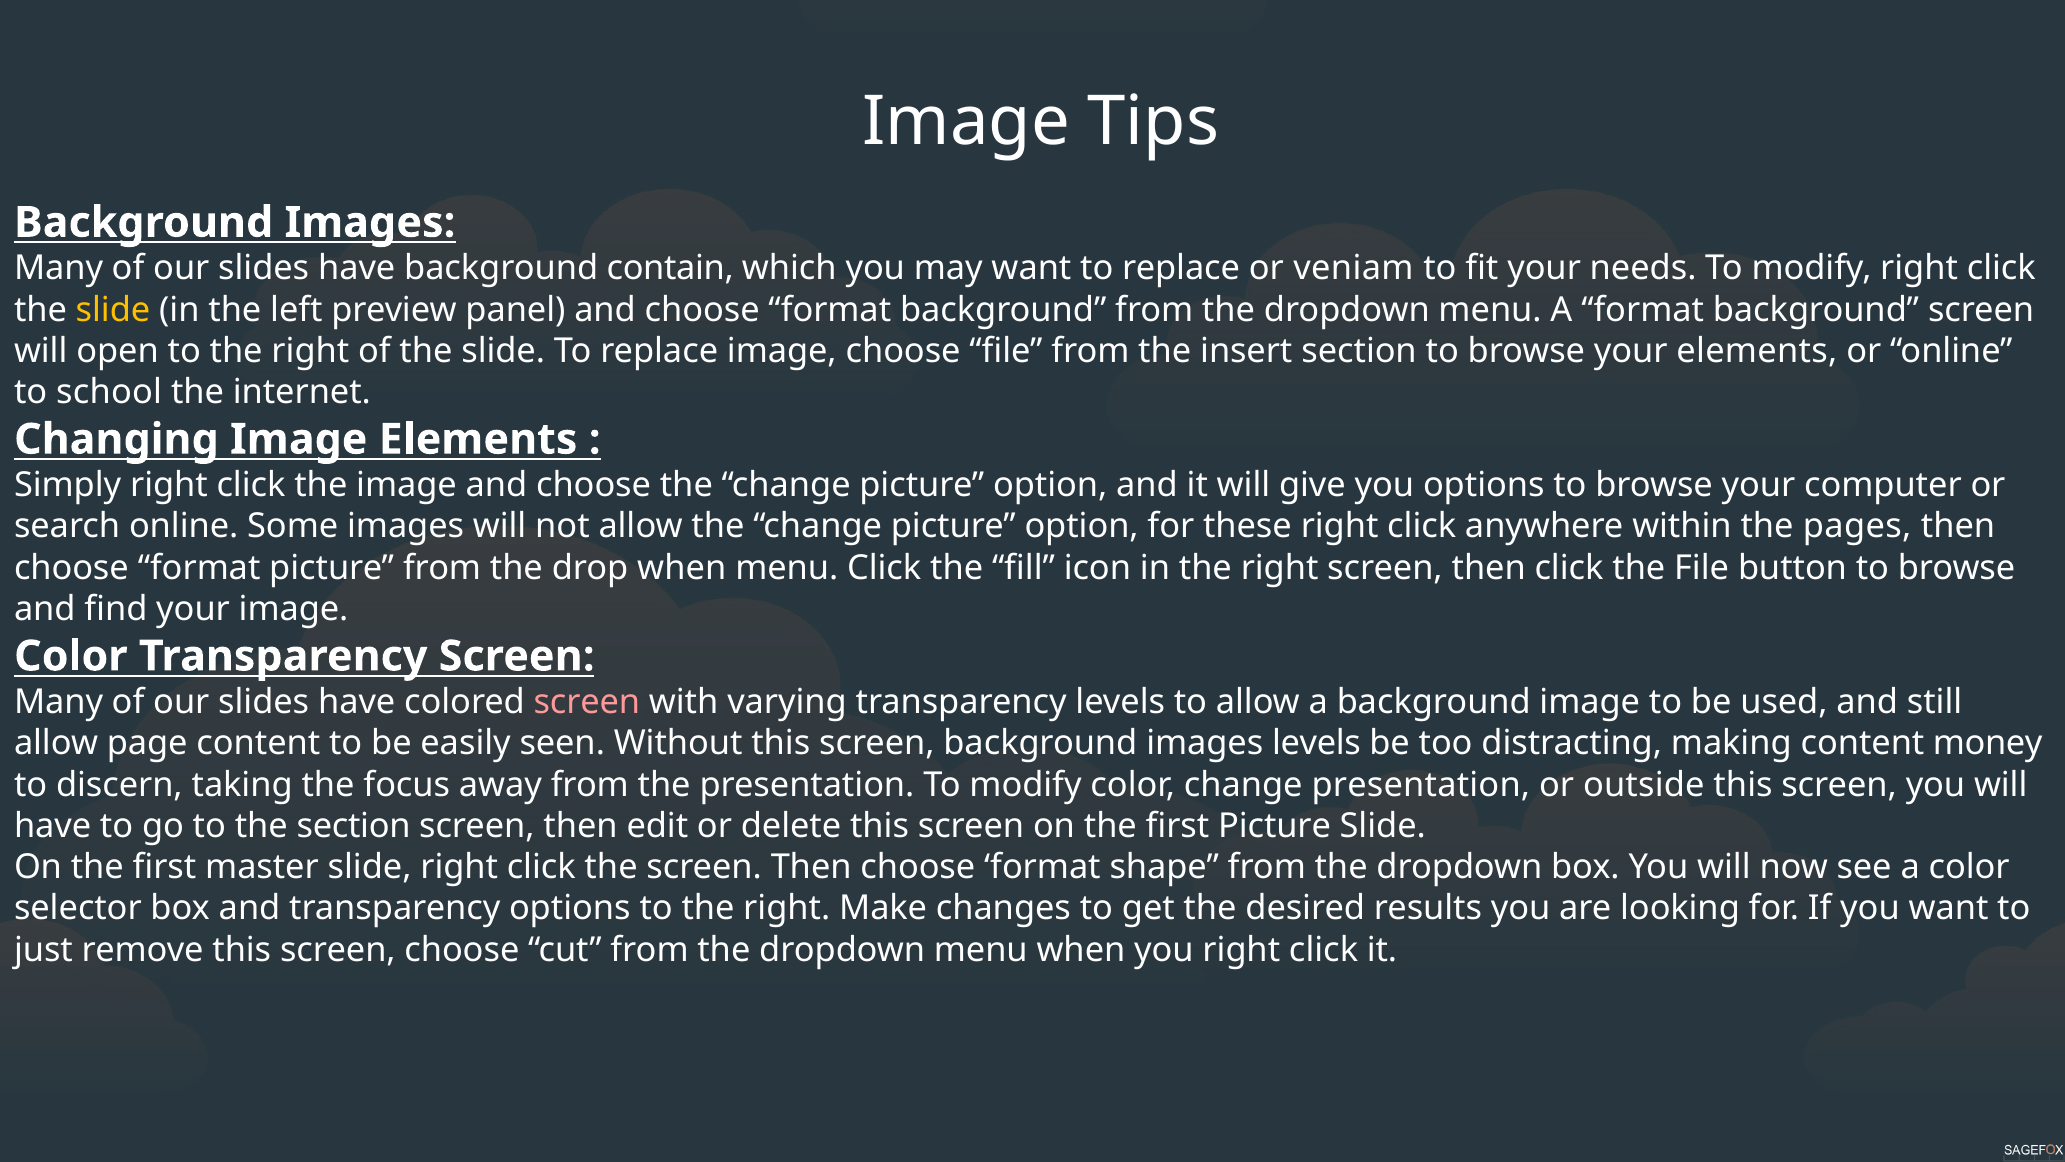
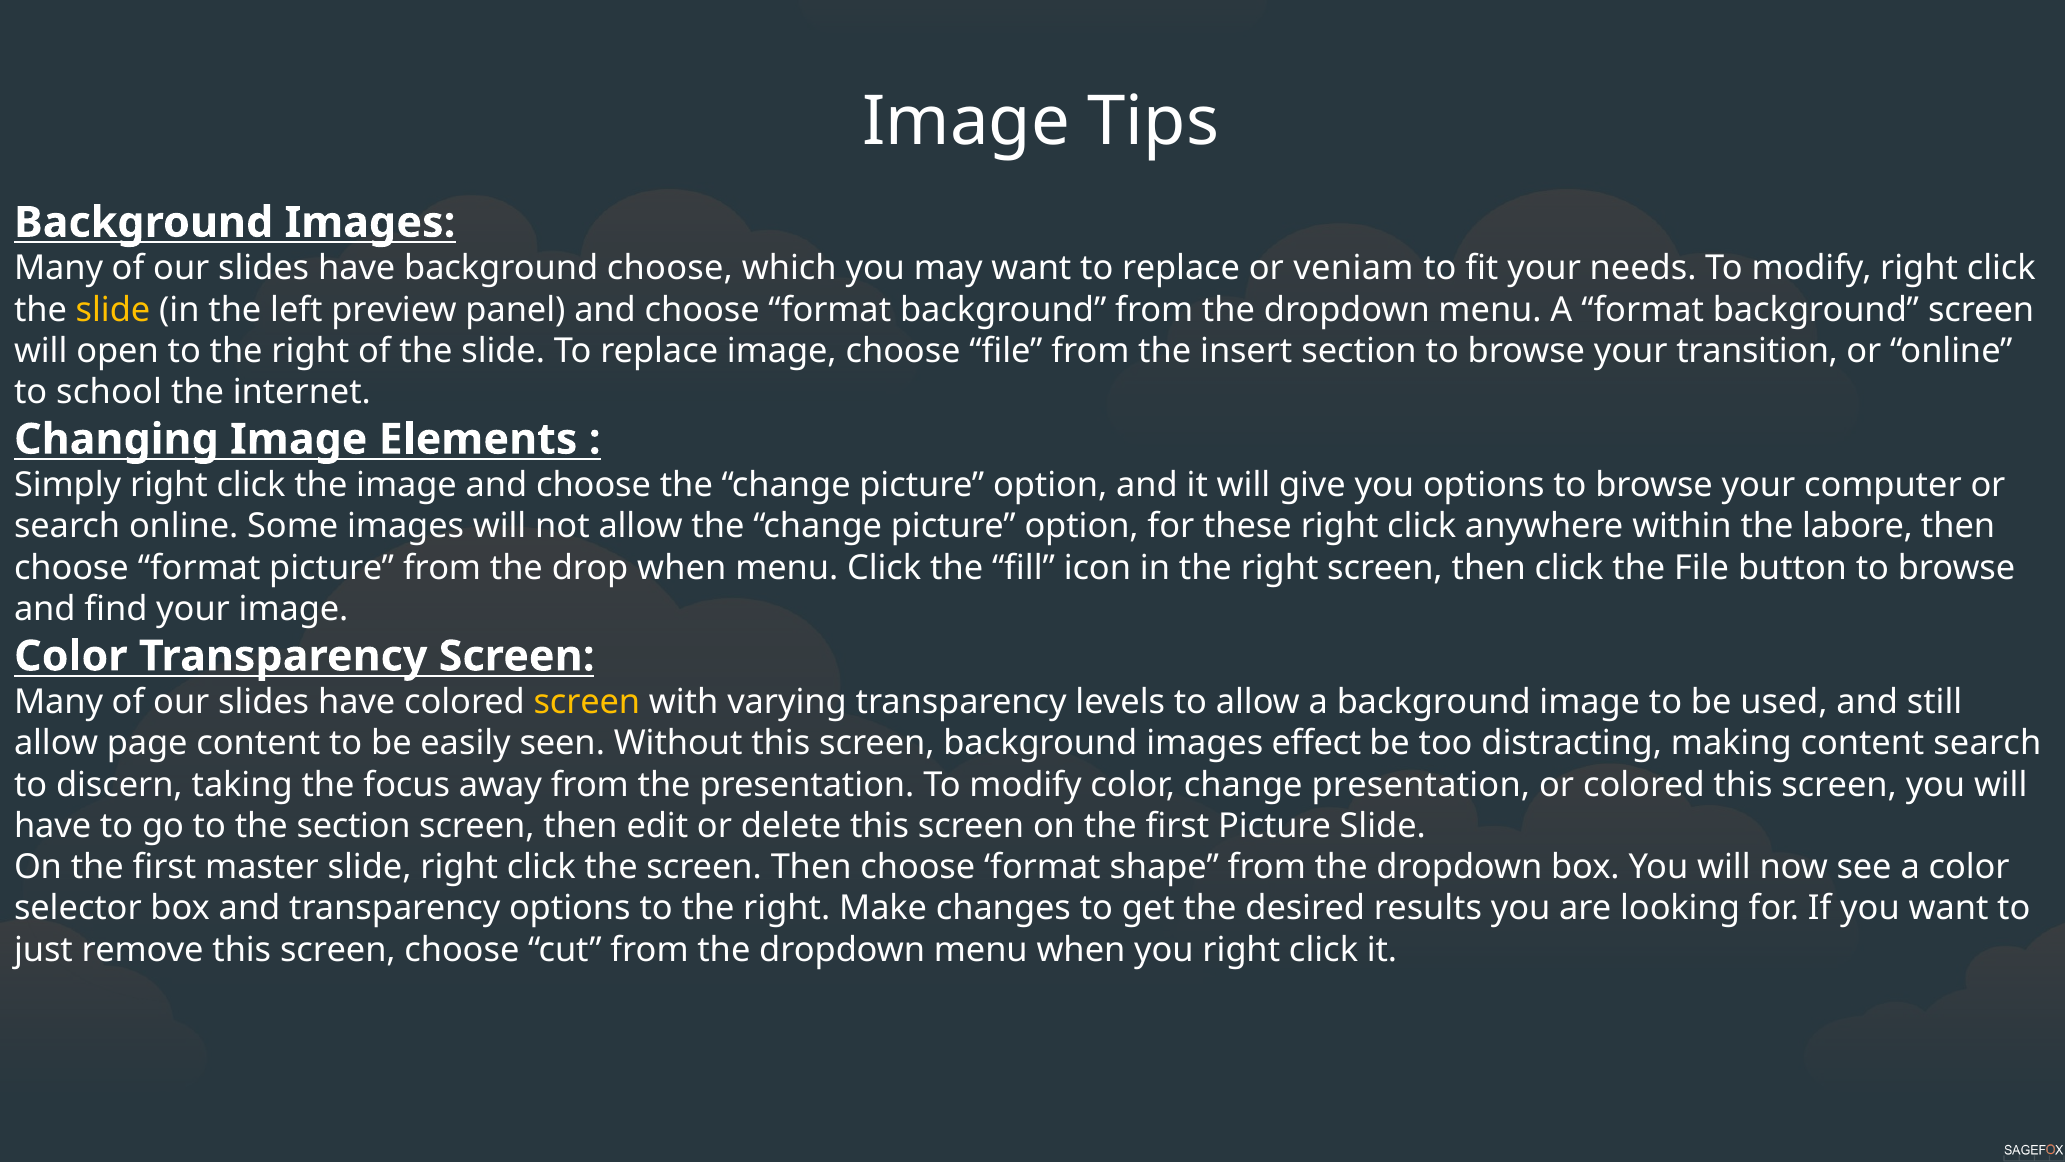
background contain: contain -> choose (670, 268)
your elements: elements -> transition (1757, 351)
pages: pages -> labore (1858, 526)
screen colour: pink -> yellow (587, 702)
images levels: levels -> effect (1316, 743)
content money: money -> search (1987, 743)
or outside: outside -> colored (1644, 784)
